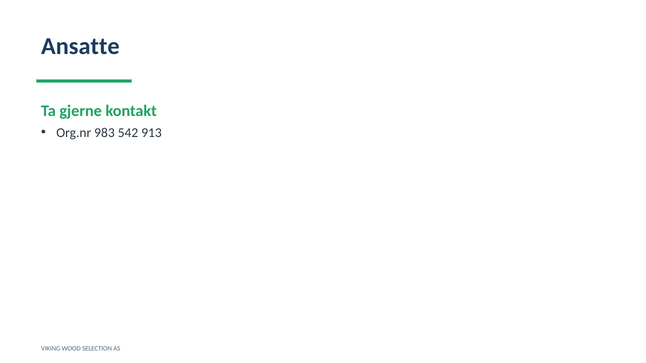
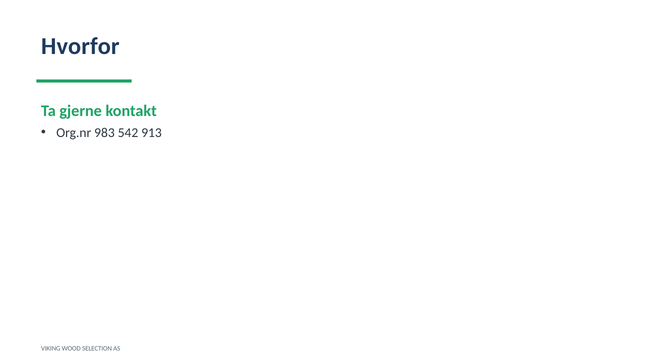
Ansatte: Ansatte -> Hvorfor (80, 46)
